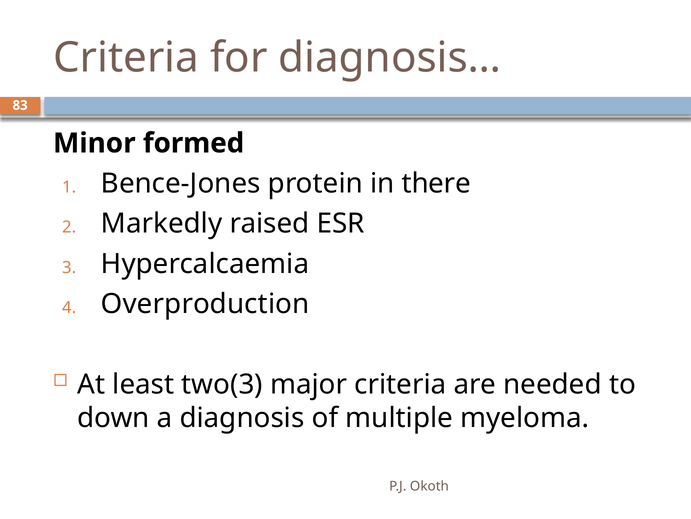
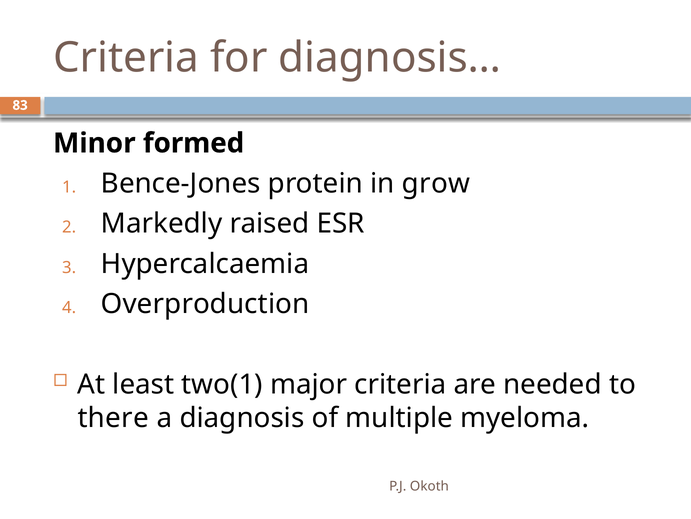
there: there -> grow (436, 183)
two(3: two(3 -> two(1 (222, 384)
down: down -> there (113, 417)
